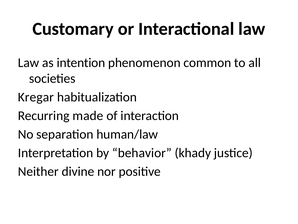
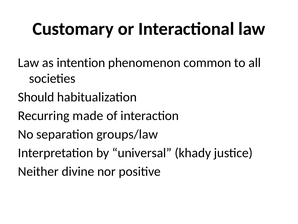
Kregar: Kregar -> Should (36, 97)
human/law: human/law -> groups/law (127, 134)
behavior: behavior -> universal (142, 153)
